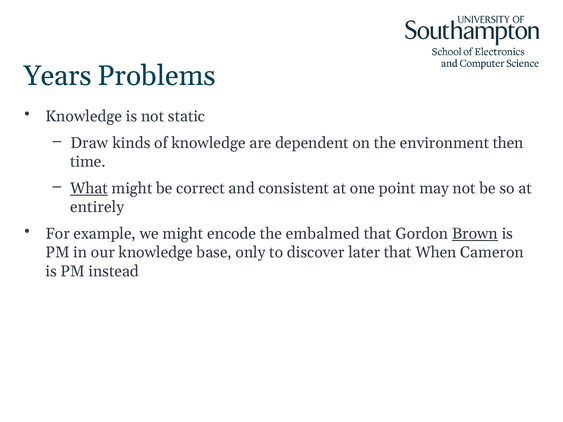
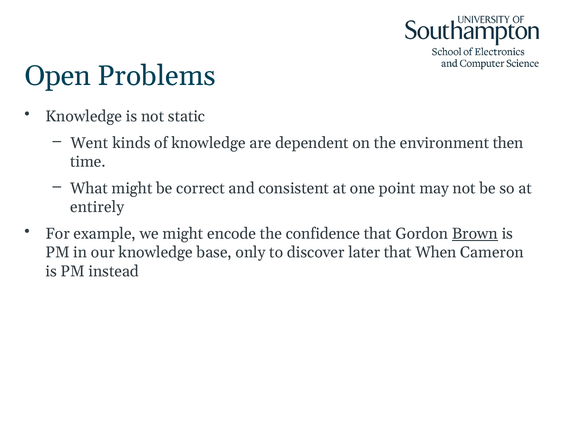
Years: Years -> Open (58, 76)
Draw: Draw -> Went (89, 143)
What underline: present -> none (89, 188)
embalmed: embalmed -> confidence (323, 234)
